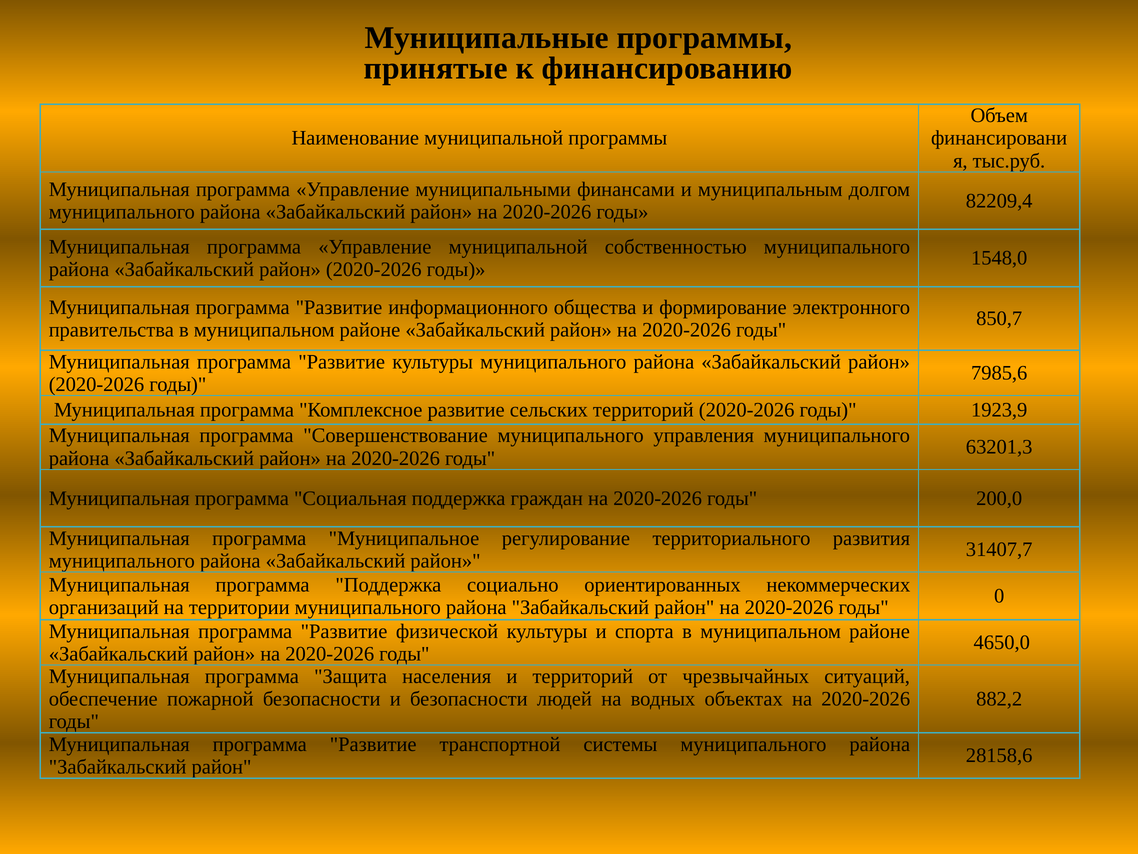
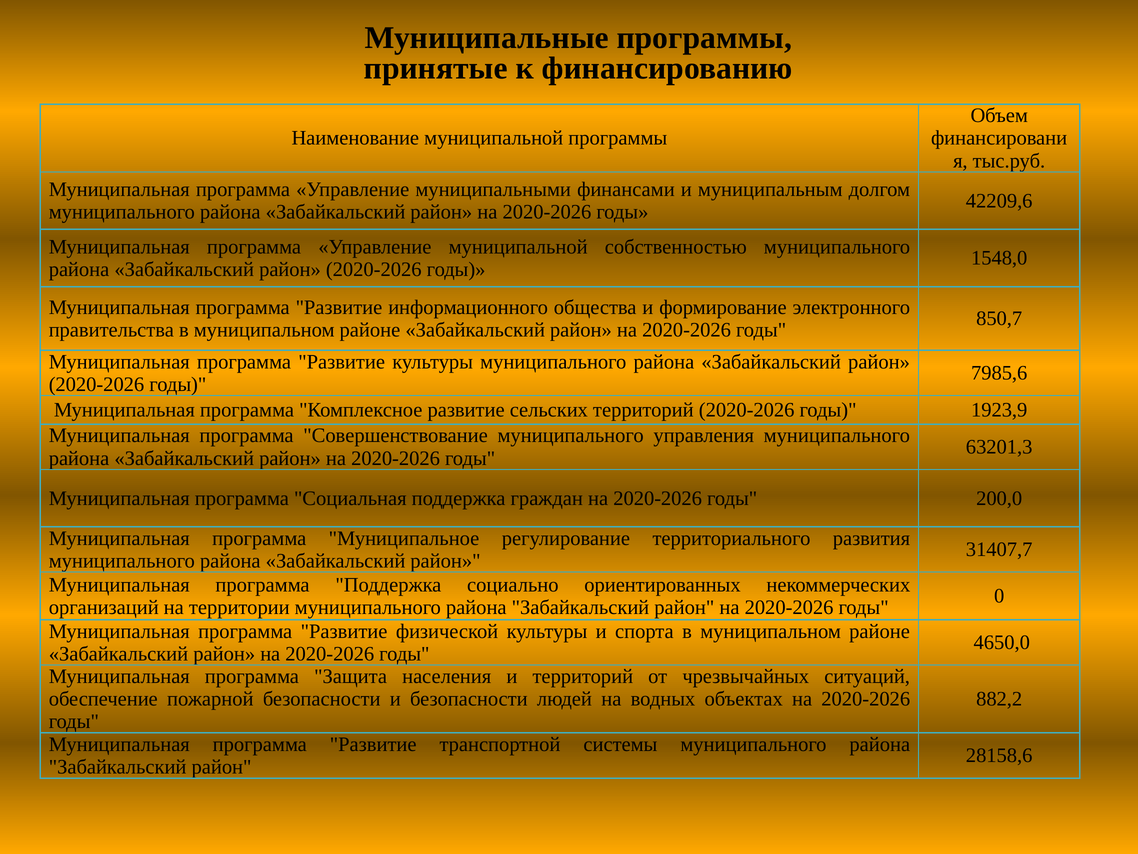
82209,4: 82209,4 -> 42209,6 (999, 201)
